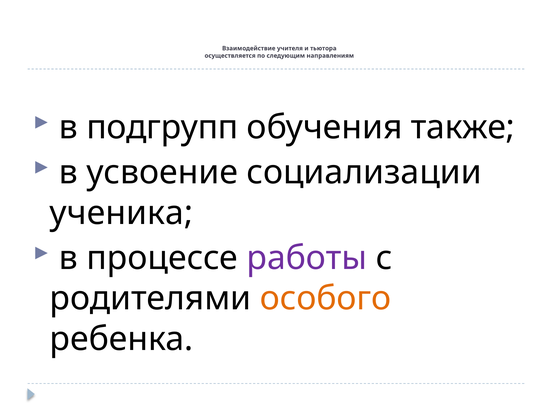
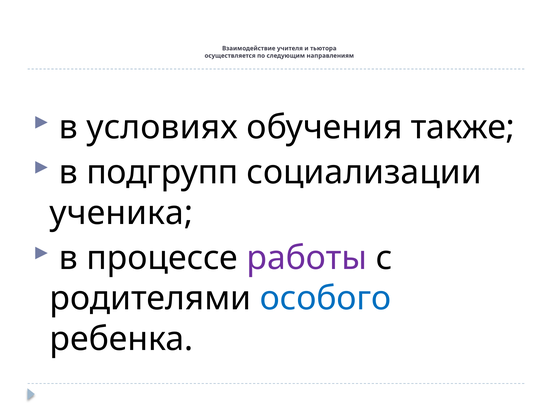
подгрупп: подгрупп -> условиях (162, 127)
усвоение: усвоение -> подгрупп (162, 173)
особого colour: orange -> blue (326, 299)
